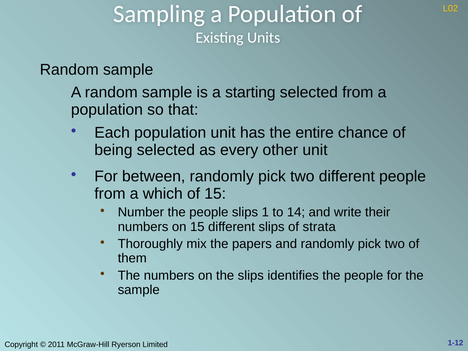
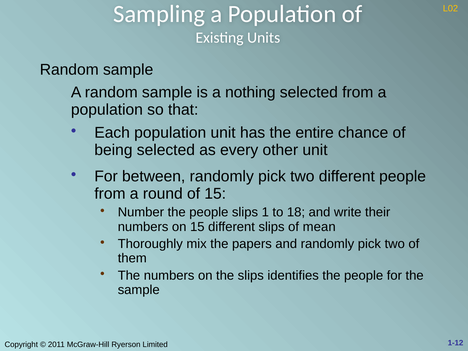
starting: starting -> nothing (250, 92)
which: which -> round (163, 194)
14: 14 -> 18 (296, 212)
strata: strata -> mean (319, 227)
